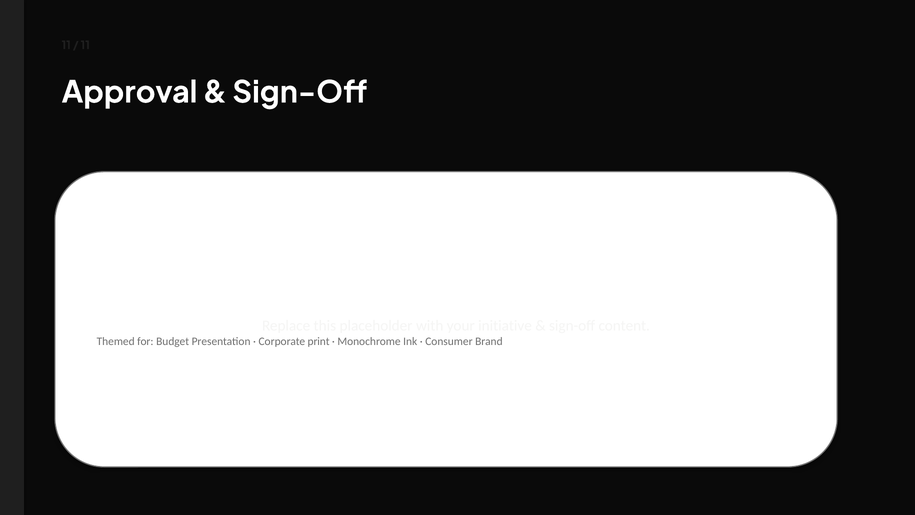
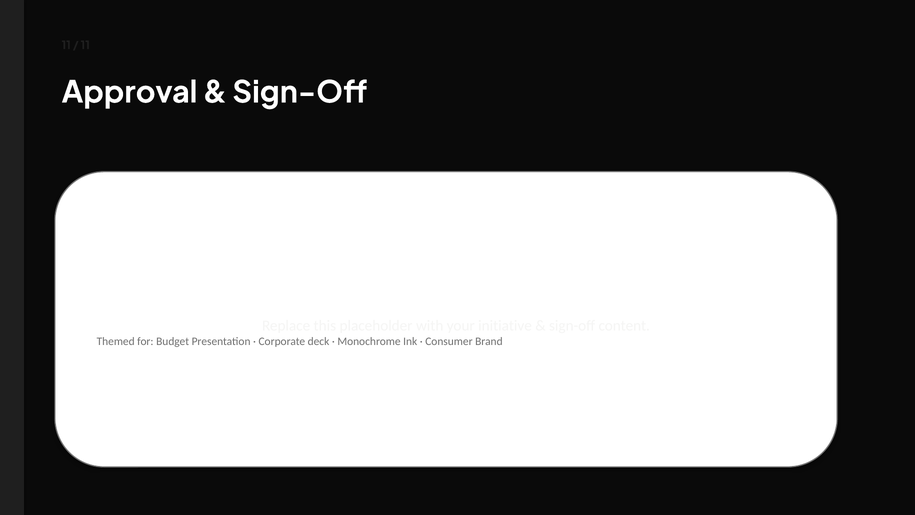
print: print -> deck (319, 341)
